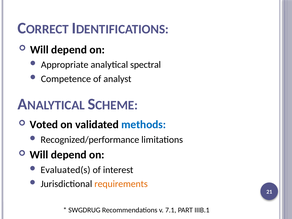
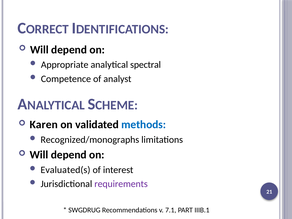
Voted: Voted -> Karen (44, 125)
Recognized/performance: Recognized/performance -> Recognized/monographs (90, 140)
requirements colour: orange -> purple (121, 184)
